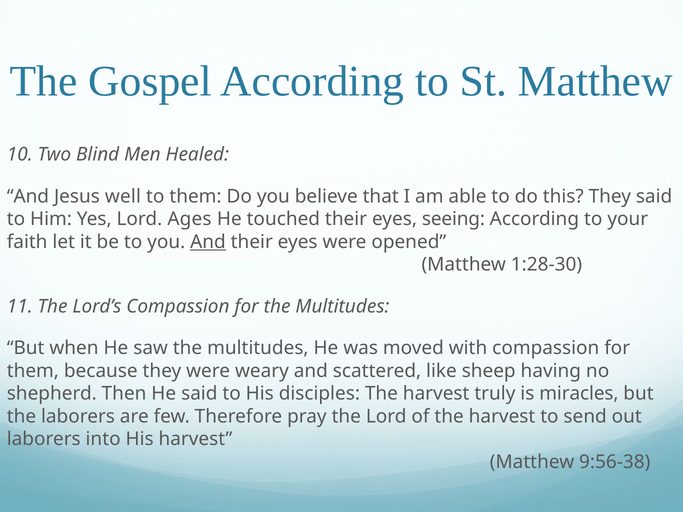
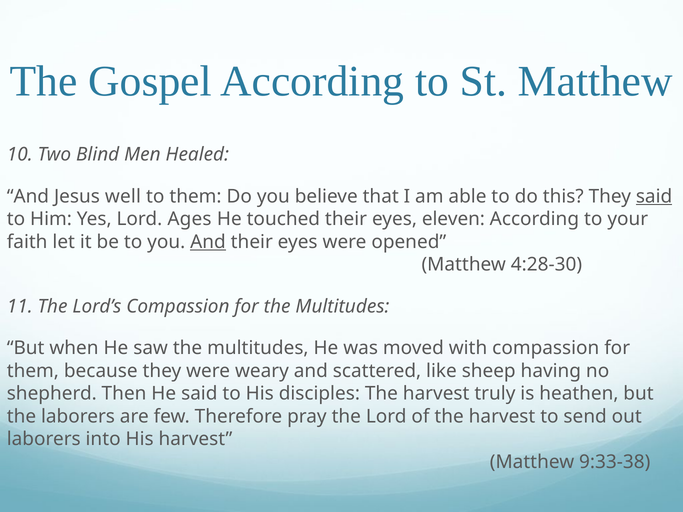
said underline: none -> present (654, 196)
seeing: seeing -> eleven (453, 219)
1:28-30: 1:28-30 -> 4:28-30 (546, 265)
miracles: miracles -> heathen (579, 394)
9:56-38: 9:56-38 -> 9:33-38 (615, 462)
